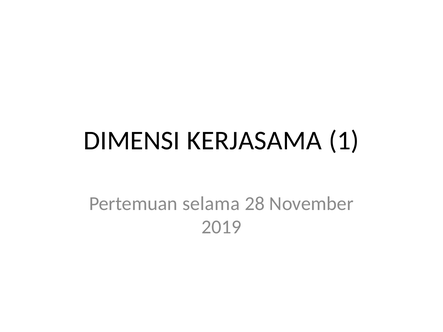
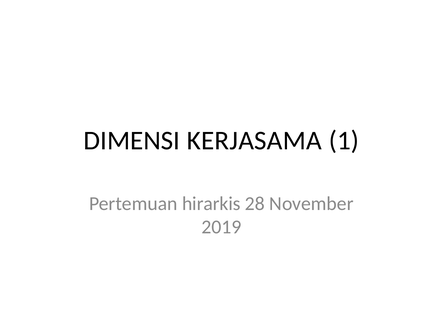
selama: selama -> hirarkis (211, 204)
